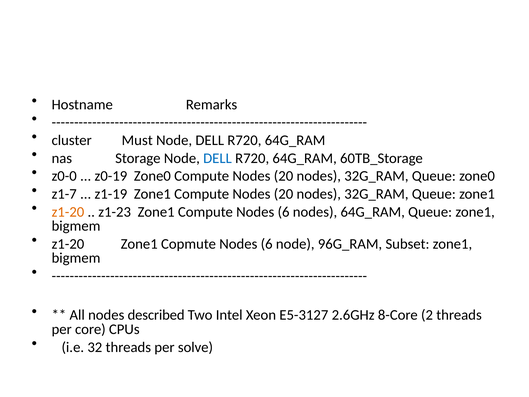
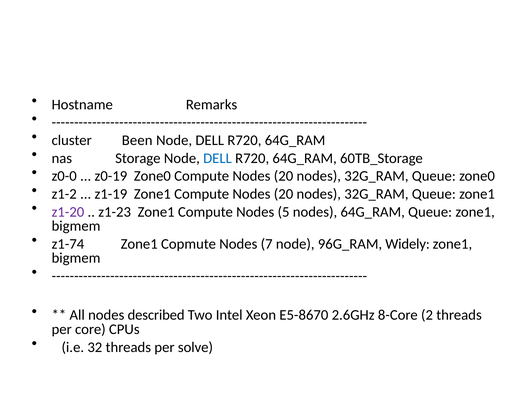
Must: Must -> Been (137, 140)
z1-7: z1-7 -> z1-2 (64, 194)
z1-20 colour: orange -> purple (68, 212)
Compute Nodes 6: 6 -> 5 (284, 212)
z1-20: z1-20 -> z1-74 (68, 244)
Copmute Nodes 6: 6 -> 7 (267, 244)
Subset: Subset -> Widely (408, 244)
E5-3127: E5-3127 -> E5-8670 (304, 315)
